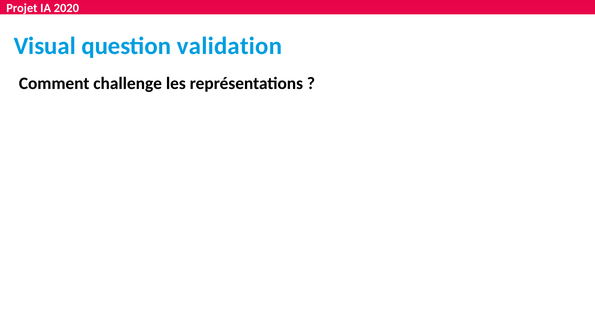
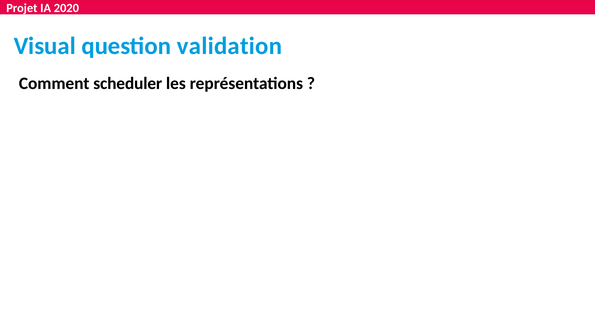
challenge: challenge -> scheduler (128, 83)
